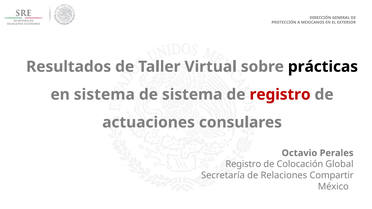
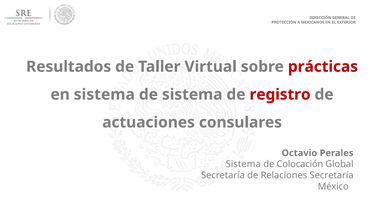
prácticas colour: black -> red (323, 67)
Registro: Registro -> Sistema (243, 164)
Relaciones Compartir: Compartir -> Secretaría (332, 176)
